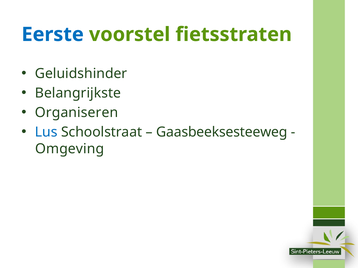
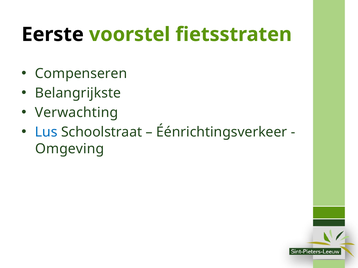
Eerste colour: blue -> black (53, 35)
Geluidshinder: Geluidshinder -> Compenseren (81, 74)
Organiseren: Organiseren -> Verwachting (77, 113)
Gaasbeeksesteeweg: Gaasbeeksesteeweg -> Éénrichtingsverkeer (222, 132)
